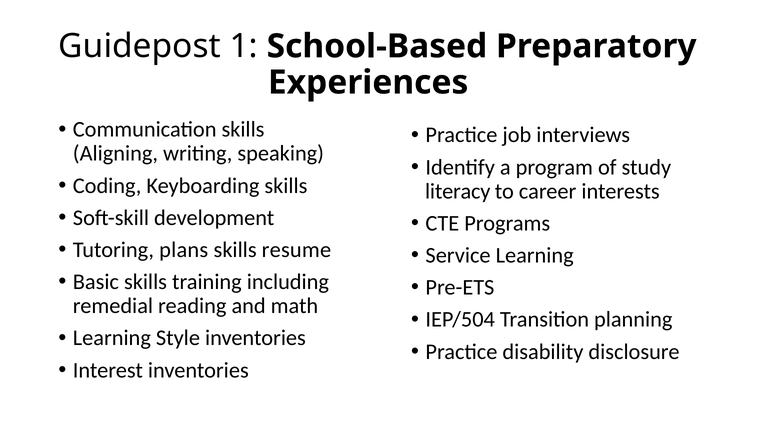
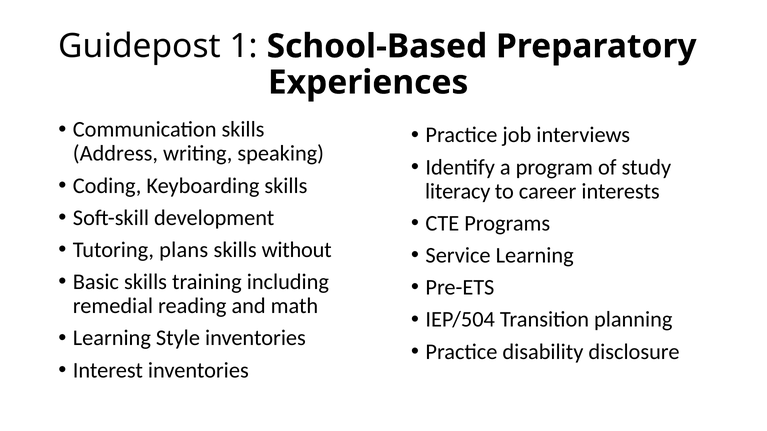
Aligning: Aligning -> Address (115, 154)
resume: resume -> without (297, 250)
